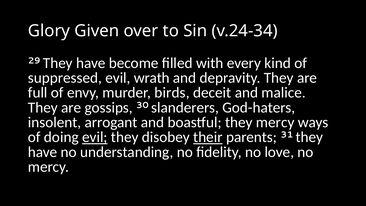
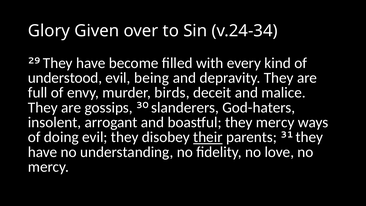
suppressed: suppressed -> understood (65, 78)
wrath: wrath -> being (152, 78)
evil underline: present -> none (95, 137)
